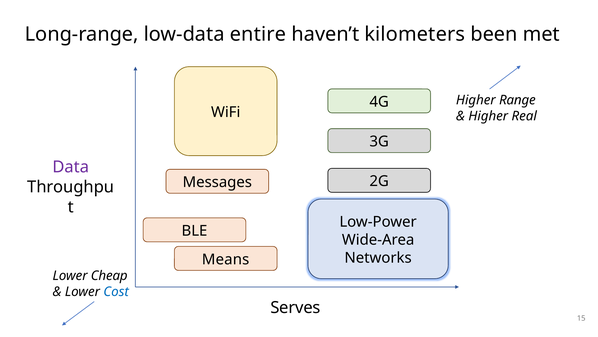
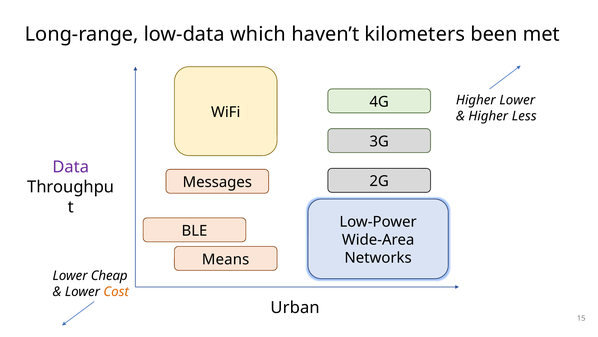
entire: entire -> which (258, 34)
Higher Range: Range -> Lower (517, 100)
Real: Real -> Less (524, 116)
Cost colour: blue -> orange (116, 291)
Serves: Serves -> Urban (295, 307)
